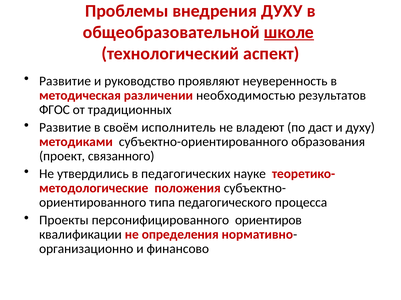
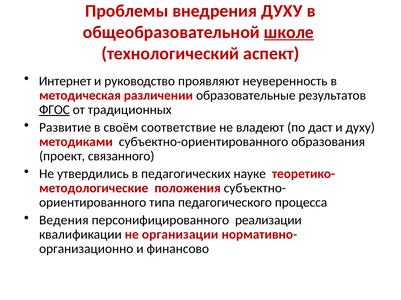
Развитие: Развитие -> Интернет (65, 81)
необходимостью: необходимостью -> образовательные (246, 96)
ФГОС underline: none -> present (54, 110)
исполнитель: исполнитель -> соответствие (179, 128)
Проекты: Проекты -> Ведения (64, 221)
ориентиров: ориентиров -> реализации (268, 221)
определения: определения -> организации (180, 235)
